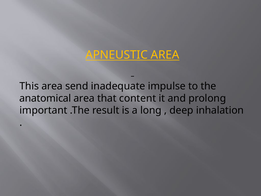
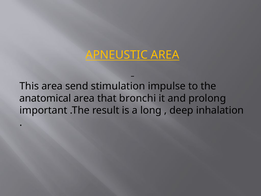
inadequate: inadequate -> stimulation (118, 86)
content: content -> bronchi (138, 98)
